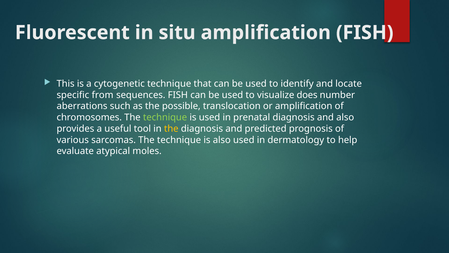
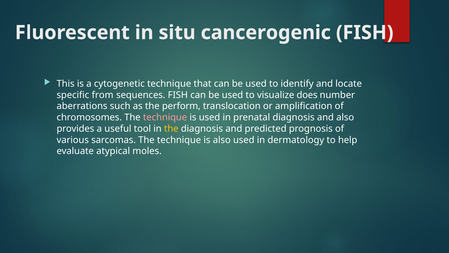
situ amplification: amplification -> cancerogenic (266, 33)
possible: possible -> perform (181, 106)
technique colour: light green -> pink (165, 117)
